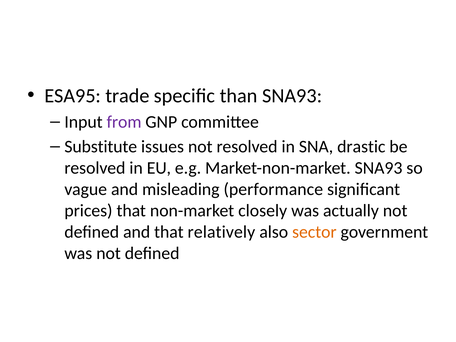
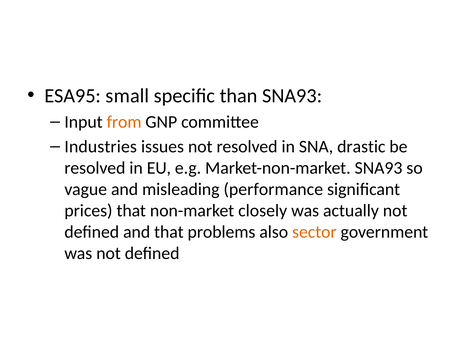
trade: trade -> small (127, 96)
from colour: purple -> orange (124, 122)
Substitute: Substitute -> Industries (101, 147)
relatively: relatively -> problems (221, 232)
